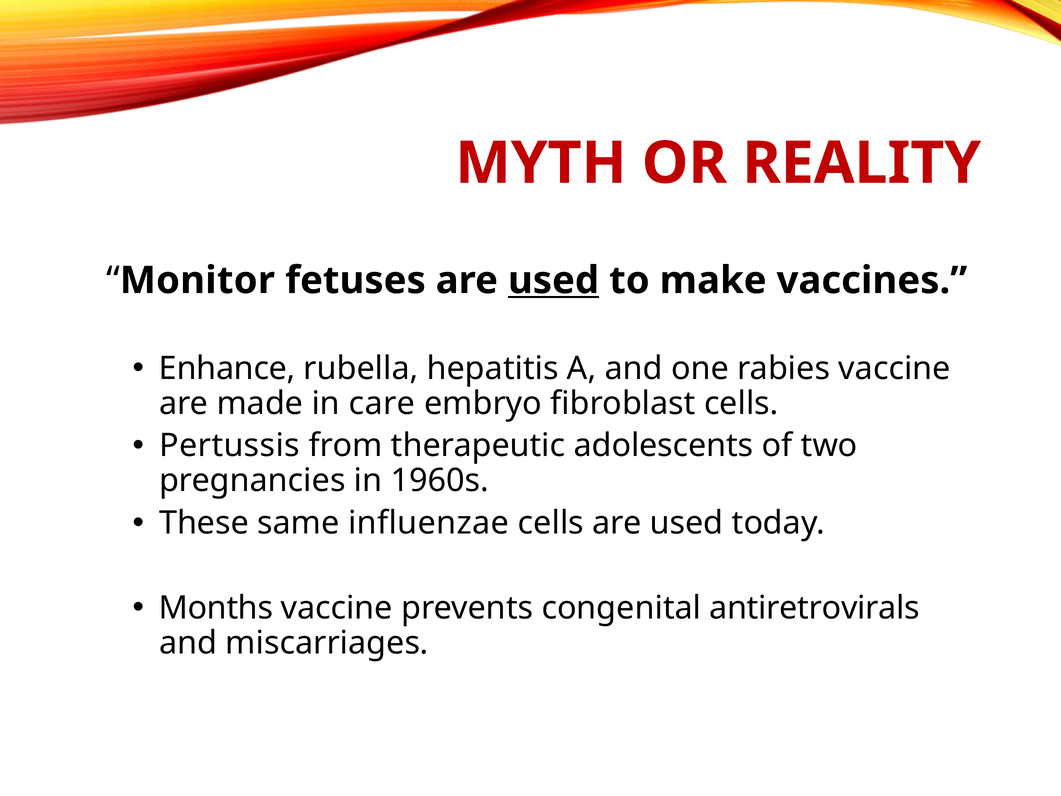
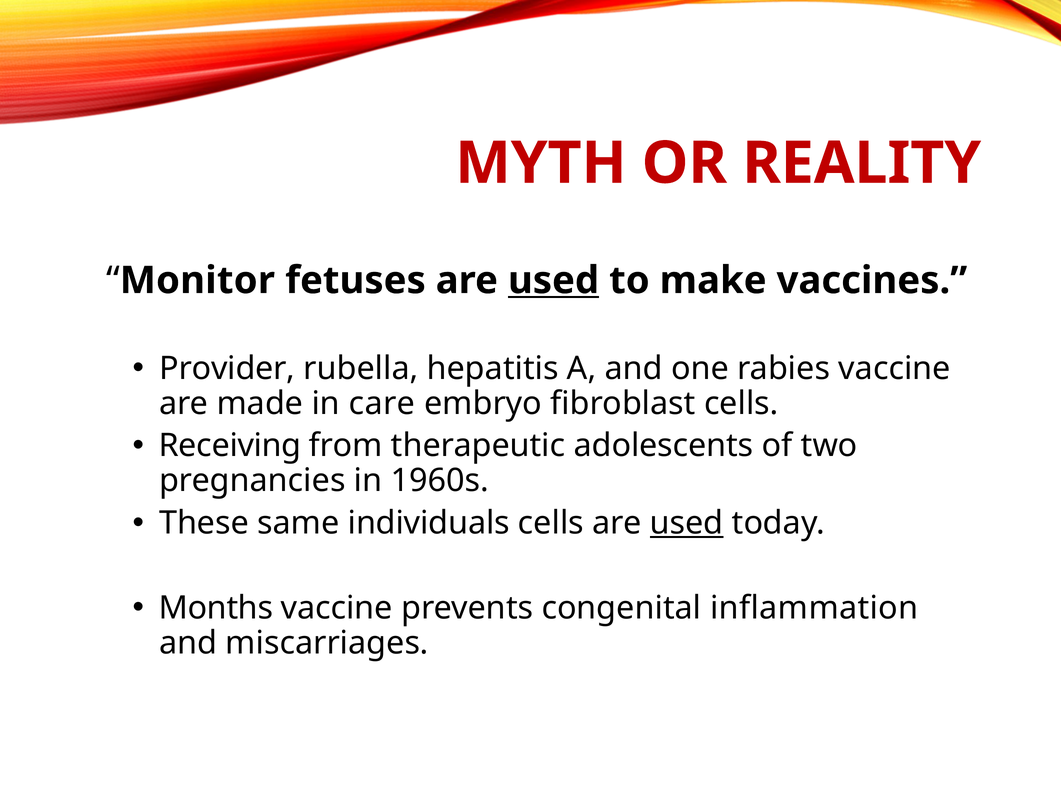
Enhance: Enhance -> Provider (227, 368)
Pertussis: Pertussis -> Receiving (230, 446)
influenzae: influenzae -> individuals (429, 523)
used underline: none -> present (687, 523)
antiretrovirals: antiretrovirals -> inflammation (814, 608)
